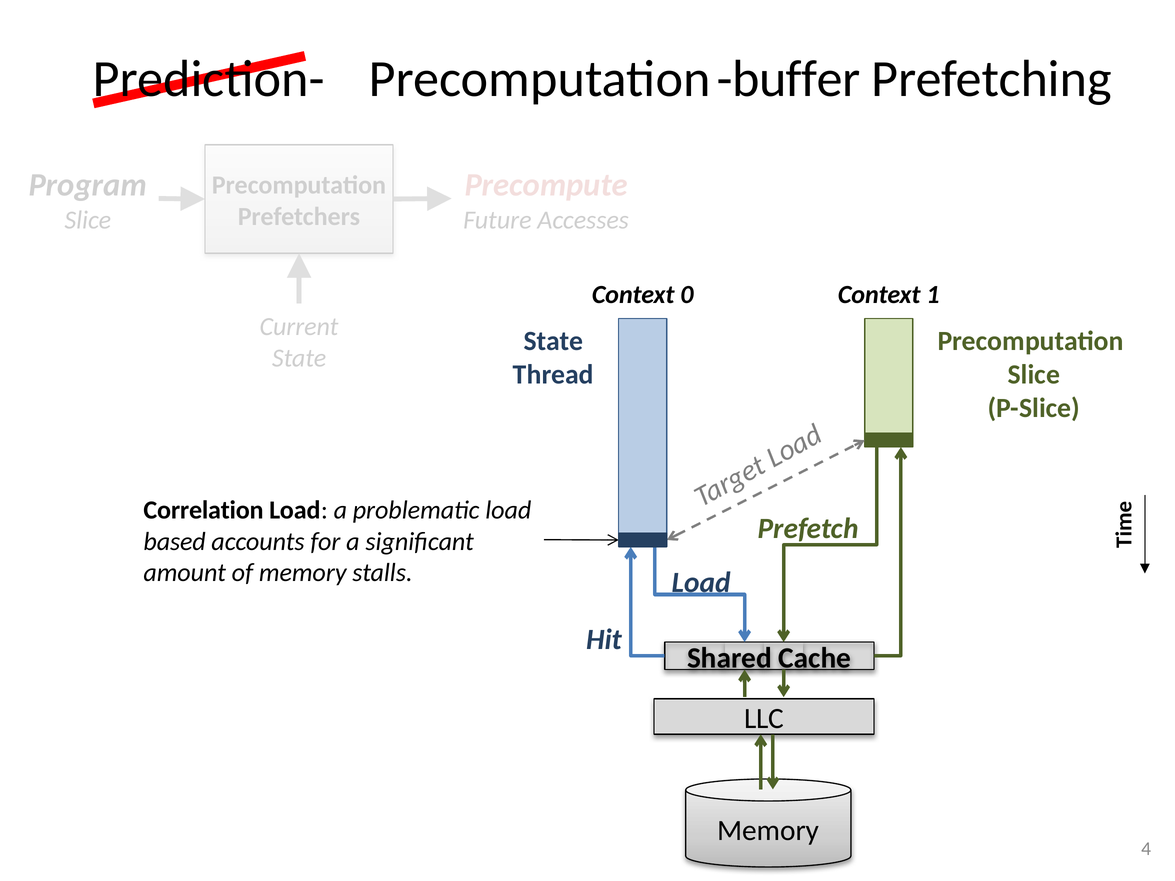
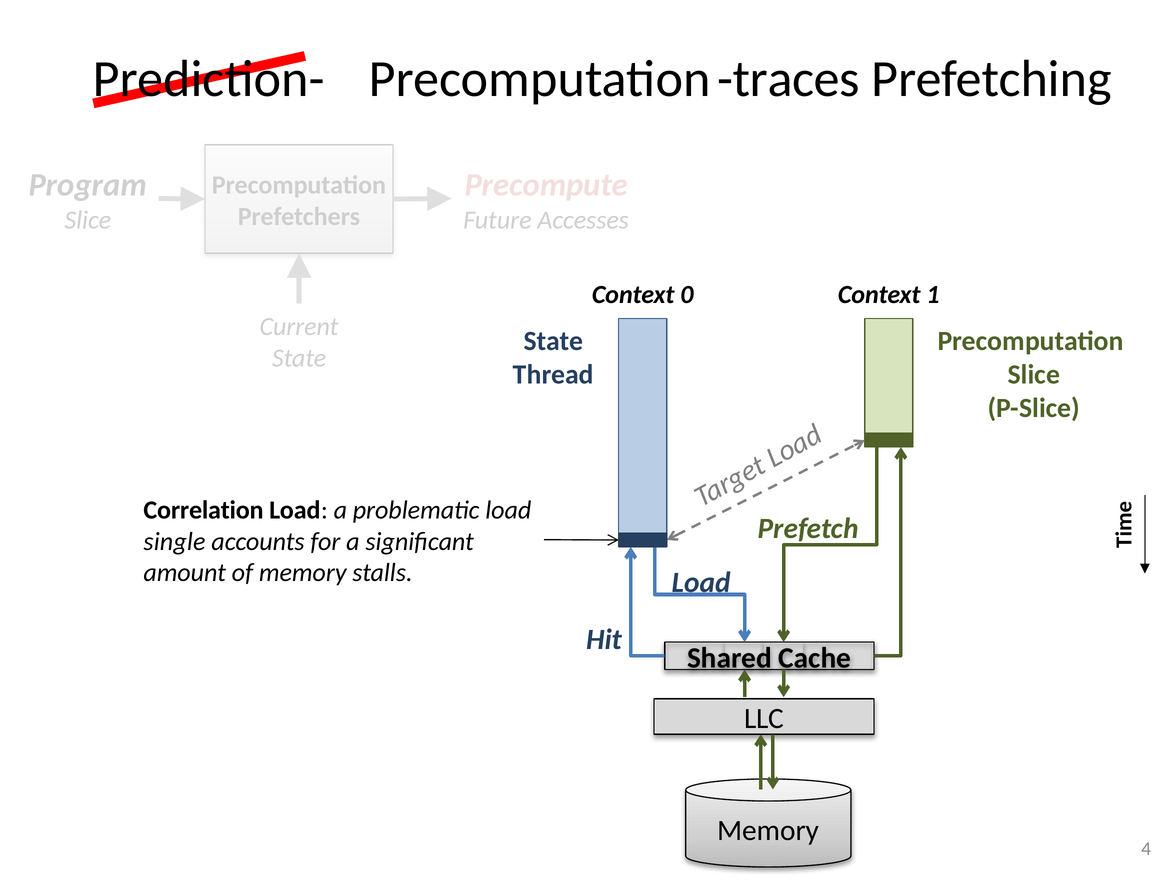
buffer: buffer -> traces (788, 79)
based: based -> single (174, 542)
